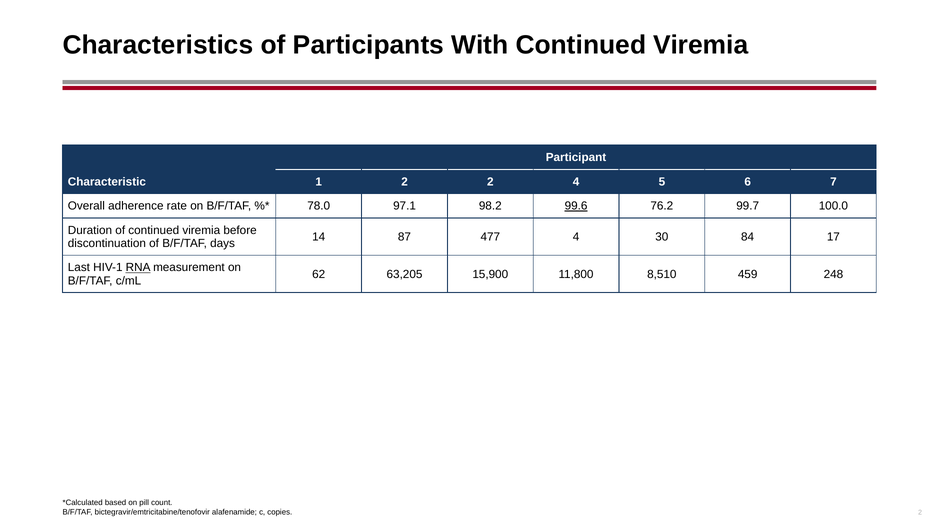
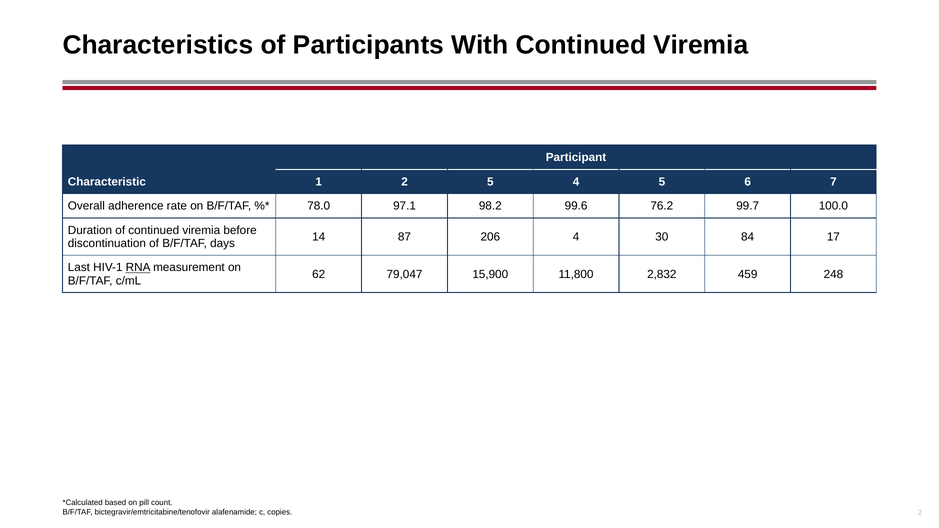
2 2: 2 -> 5 (490, 182)
99.6 underline: present -> none (576, 206)
477: 477 -> 206 (490, 237)
63,205: 63,205 -> 79,047 (405, 274)
8,510: 8,510 -> 2,832 (662, 274)
